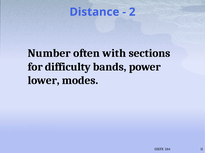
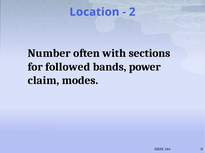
Distance: Distance -> Location (94, 12)
difficulty: difficulty -> followed (68, 67)
lower: lower -> claim (44, 81)
